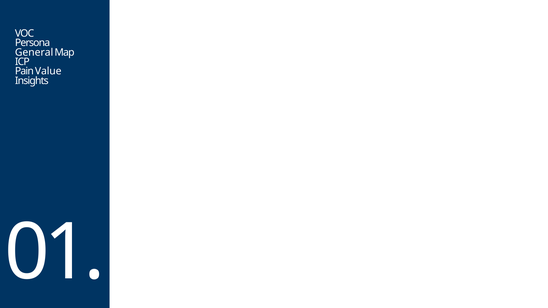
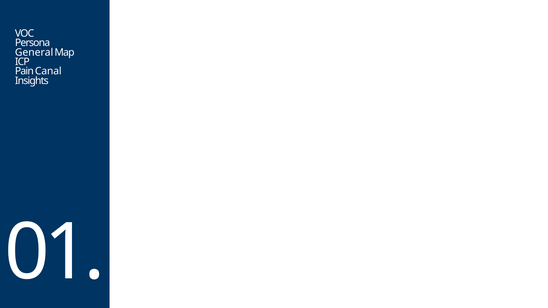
Value: Value -> Canal (48, 71)
